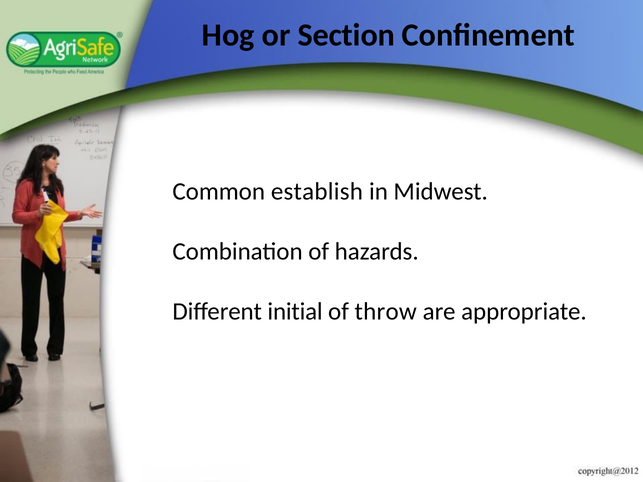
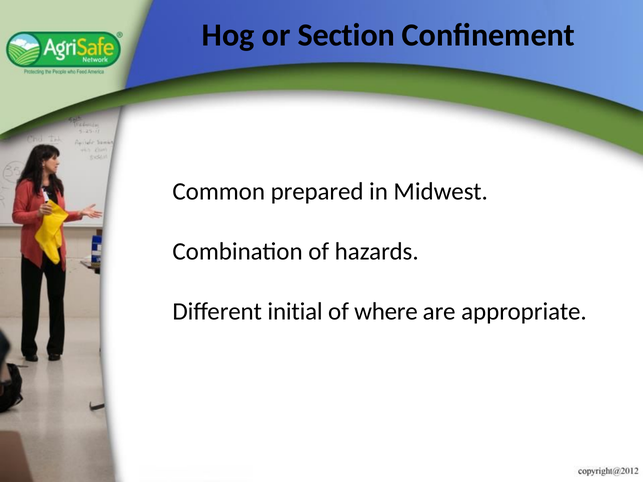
establish: establish -> prepared (317, 191)
throw: throw -> where (386, 311)
